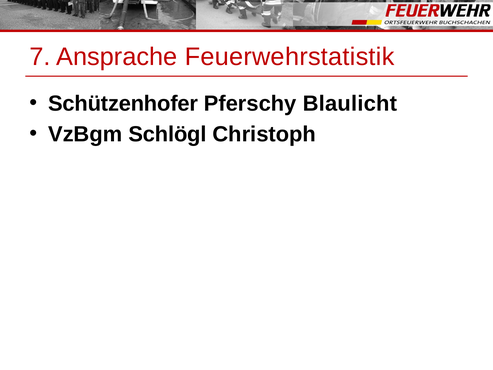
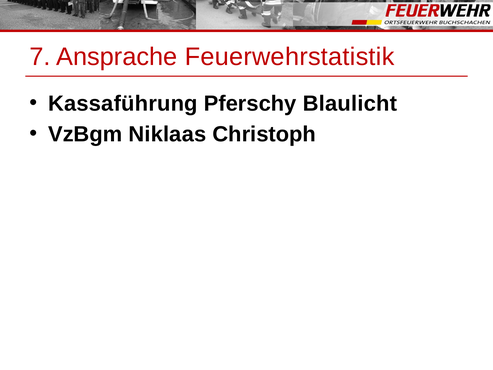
Schützenhofer: Schützenhofer -> Kassaführung (123, 103)
Schlögl: Schlögl -> Niklaas (167, 134)
